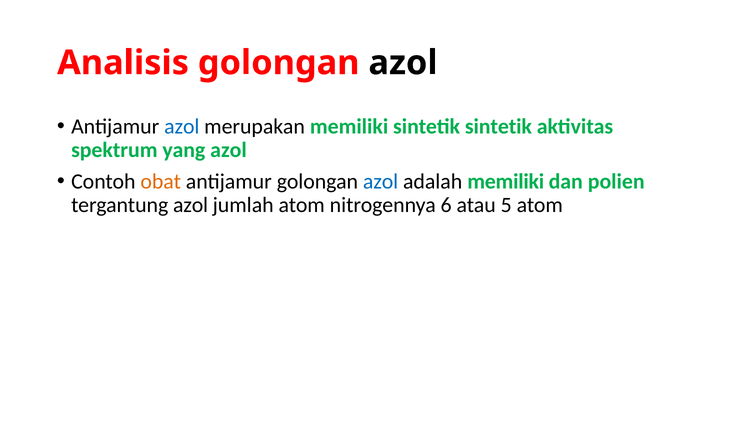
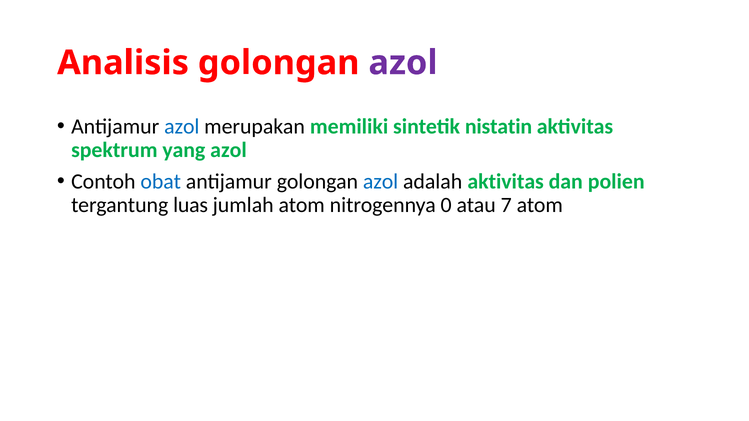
azol colour: black -> purple (403, 63)
sintetik sintetik: sintetik -> nistatin (499, 127)
obat colour: orange -> blue (161, 182)
adalah memiliki: memiliki -> aktivitas (506, 182)
tergantung azol: azol -> luas (191, 205)
6: 6 -> 0 (446, 205)
5: 5 -> 7 (506, 205)
